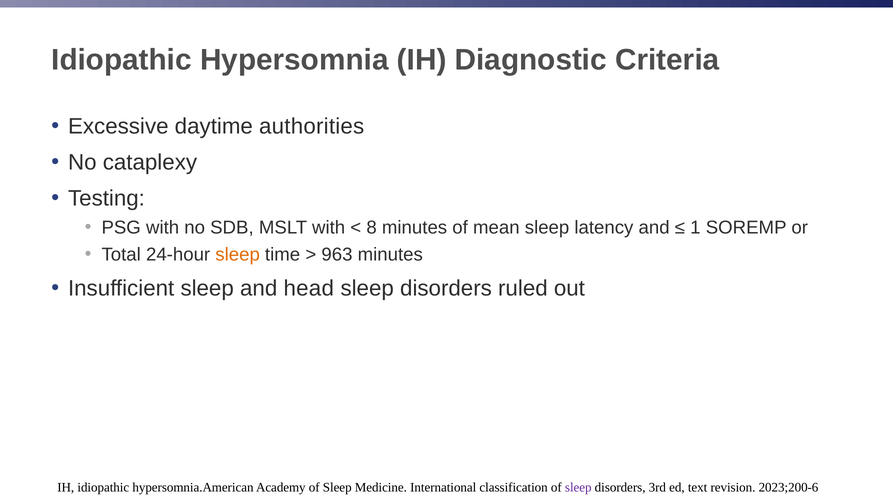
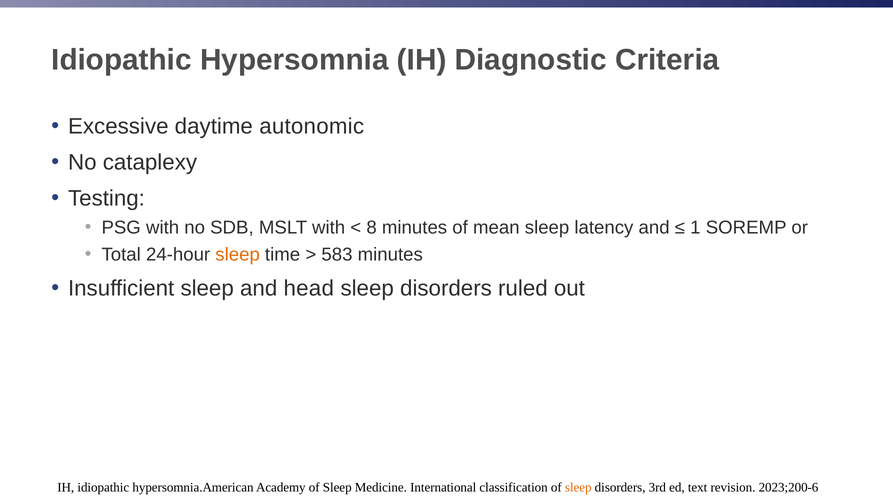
authorities: authorities -> autonomic (312, 127)
963: 963 -> 583 (337, 255)
sleep colour: purple -> orange (578, 488)
